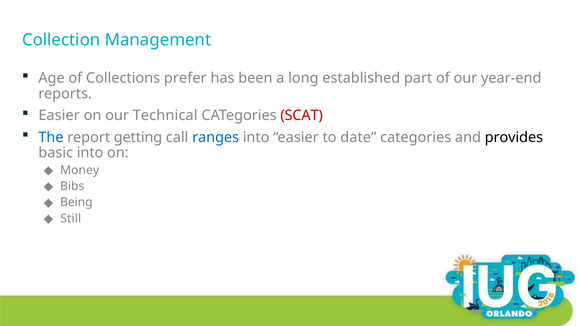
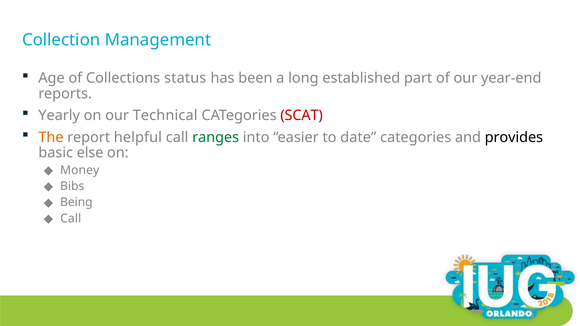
prefer: prefer -> status (185, 78)
Easier: Easier -> Yearly (59, 116)
The colour: blue -> orange (51, 137)
getting: getting -> helpful (138, 137)
ranges colour: blue -> green (216, 137)
basic into: into -> else (90, 153)
Still: Still -> Call (71, 219)
